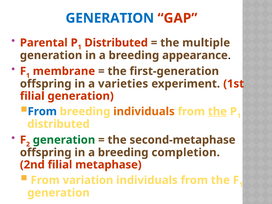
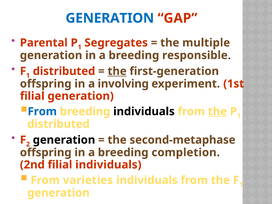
Distributed: Distributed -> Segregates (116, 43)
appearance: appearance -> responsible (195, 55)
membrane: membrane -> distributed (64, 71)
the underline: none -> present (117, 71)
varieties: varieties -> involving (123, 84)
individuals colour: orange -> black (144, 111)
generation colour: green -> black (64, 140)
filial metaphase: metaphase -> individuals (108, 165)
variation: variation -> varieties (88, 180)
